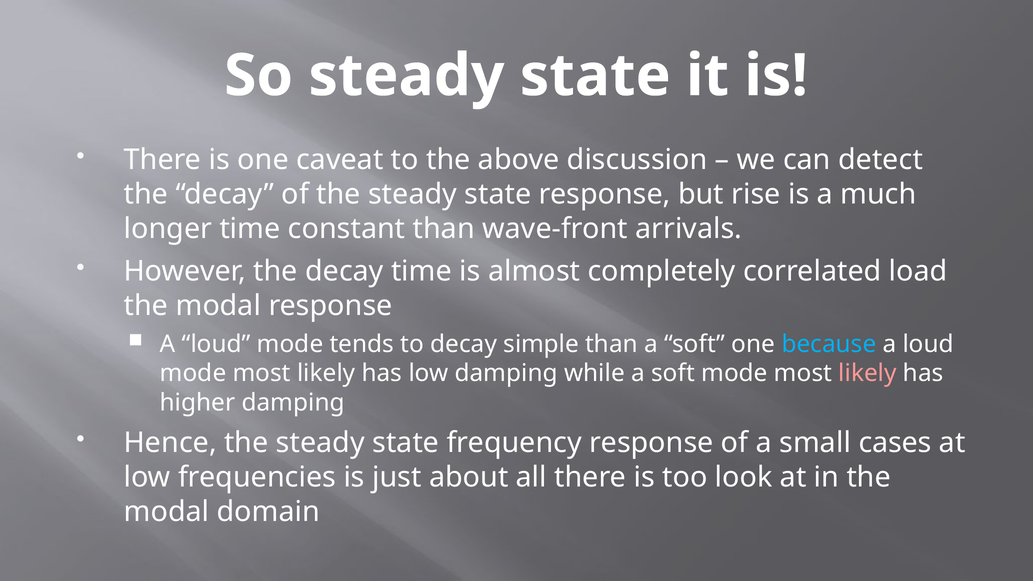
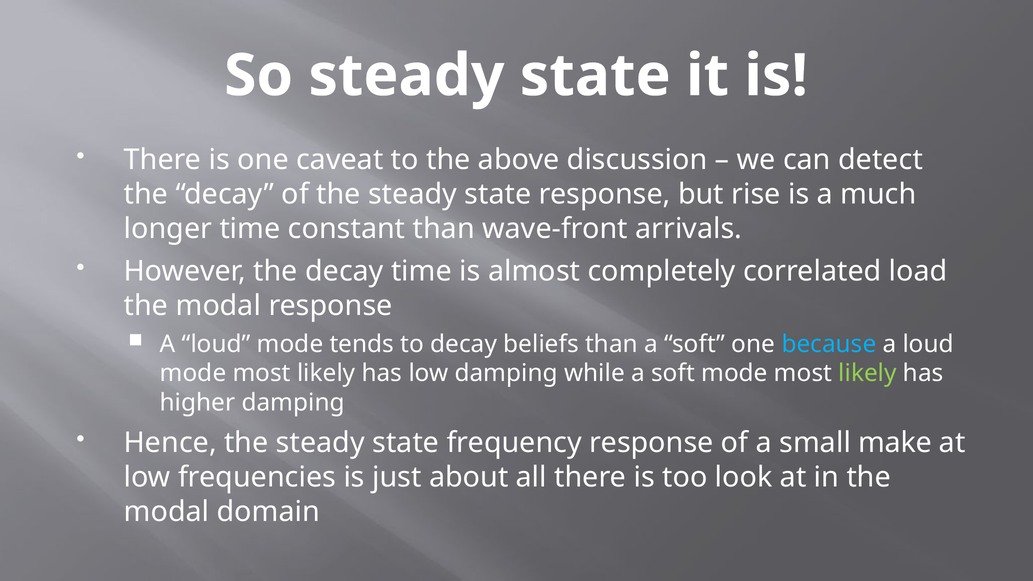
simple: simple -> beliefs (541, 344)
likely colour: pink -> light green (868, 373)
cases: cases -> make (895, 443)
